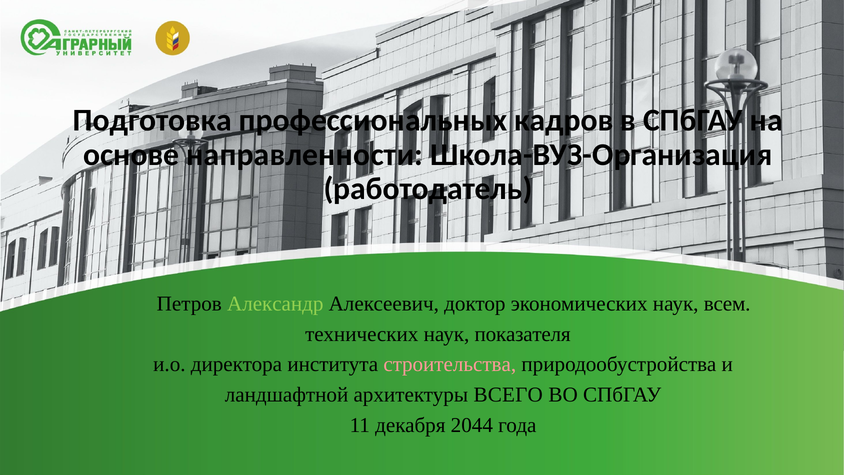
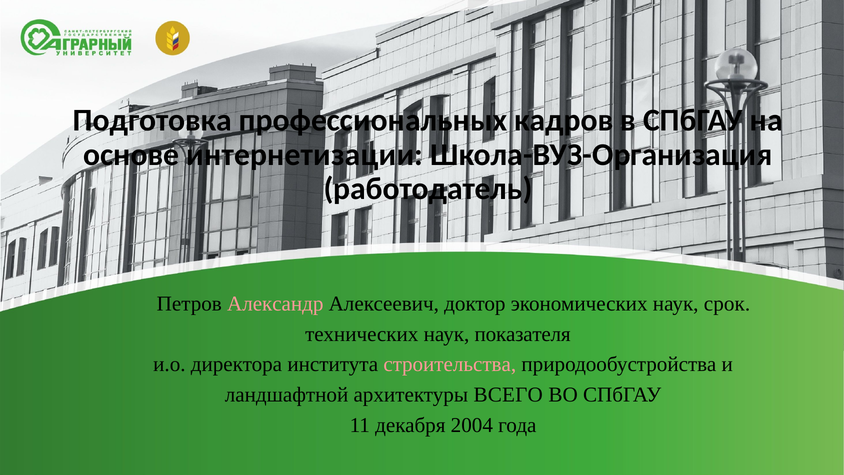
направленности: направленности -> интернетизации (305, 155)
Александр colour: light green -> pink (275, 304)
всем: всем -> срок (727, 304)
2044: 2044 -> 2004 (472, 425)
